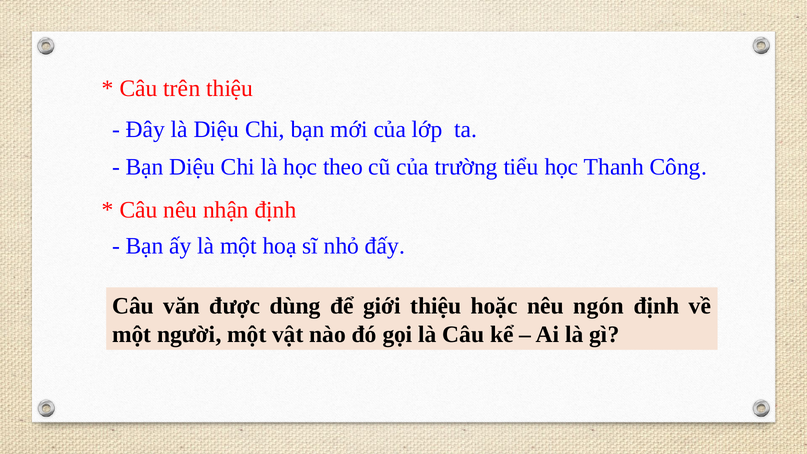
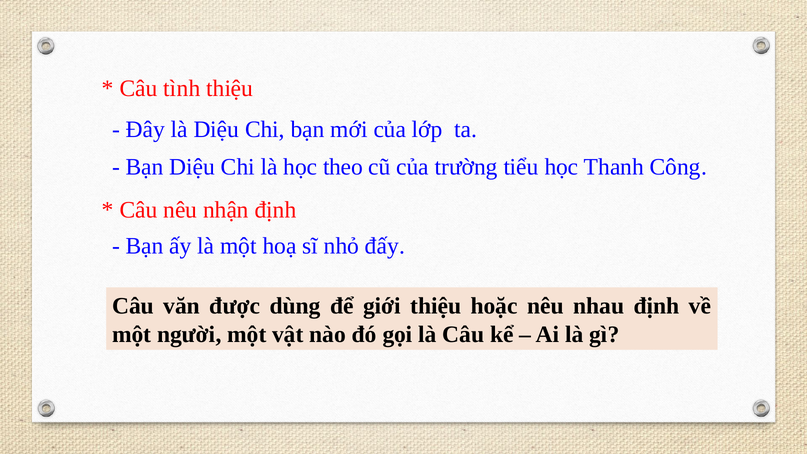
trên: trên -> tình (182, 89)
ngón: ngón -> nhau (599, 306)
